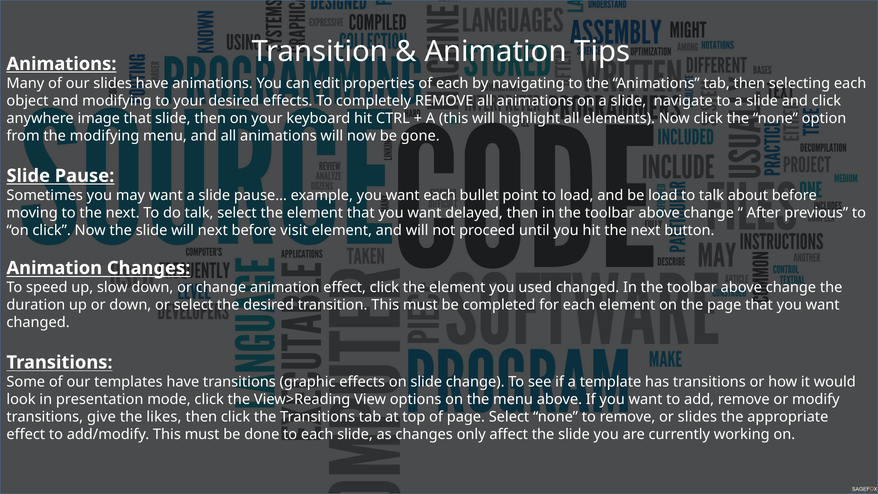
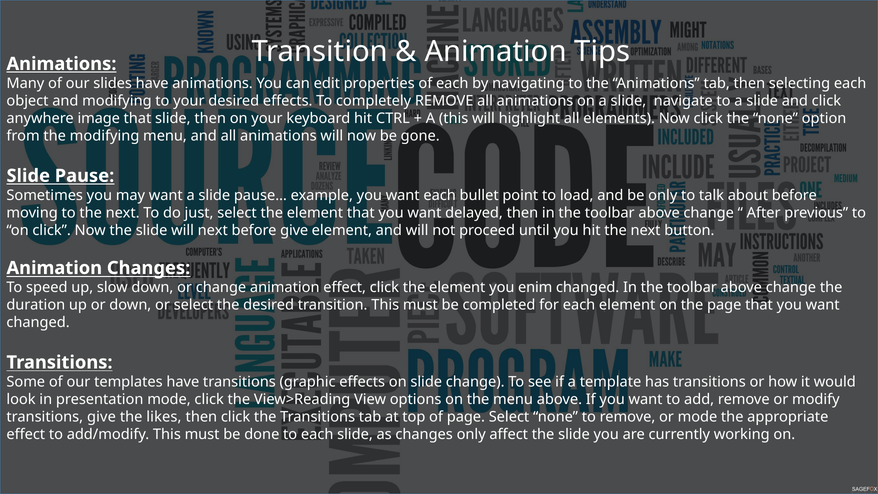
be load: load -> only (663, 195)
do talk: talk -> just (199, 213)
before visit: visit -> give (294, 230)
used: used -> enim (535, 287)
or slides: slides -> mode (697, 417)
